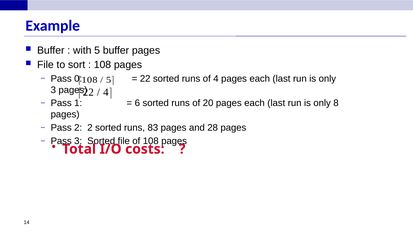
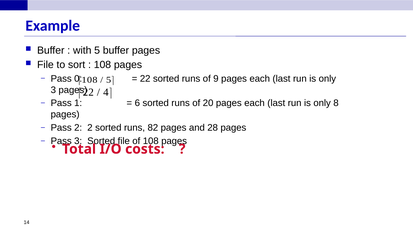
of 4: 4 -> 9 (216, 79)
83: 83 -> 82 (153, 128)
